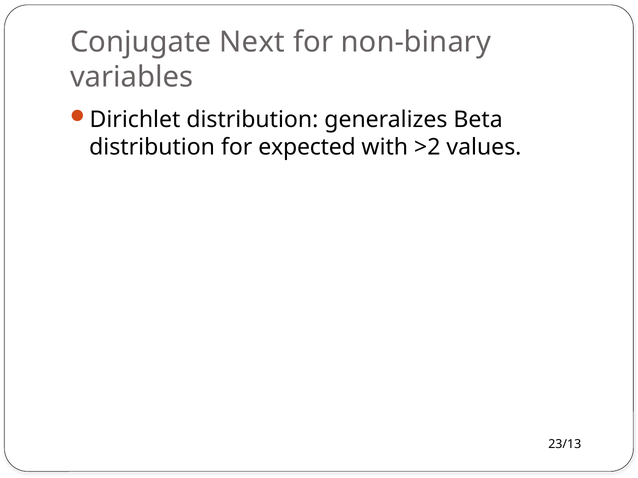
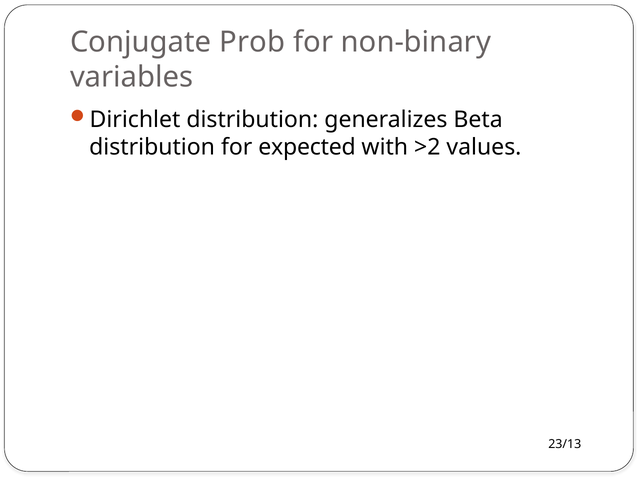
Next: Next -> Prob (252, 42)
